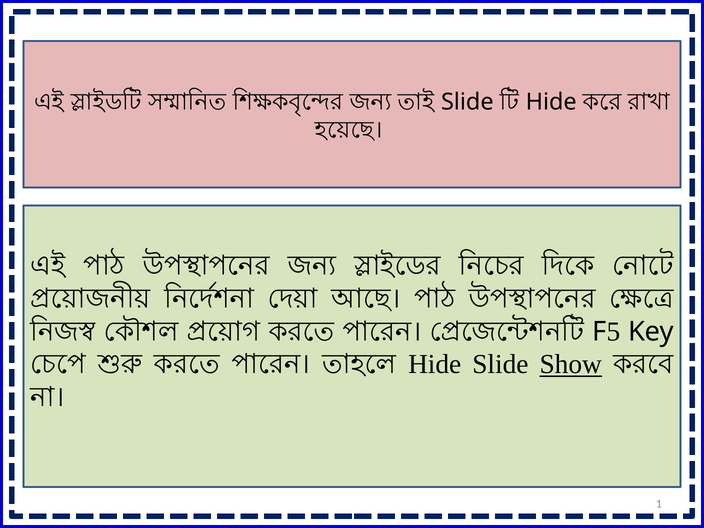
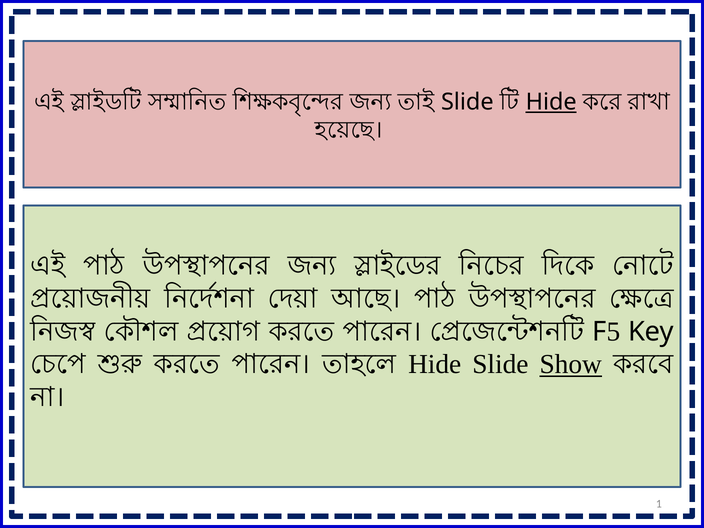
Hide underline: none -> present (551, 102)
